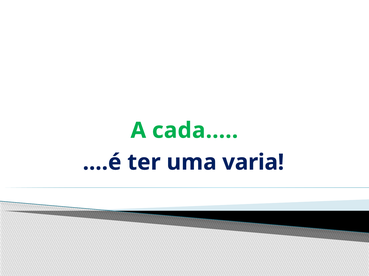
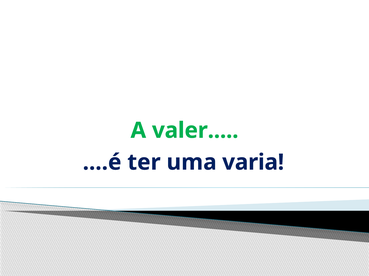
cada: cada -> valer (195, 131)
